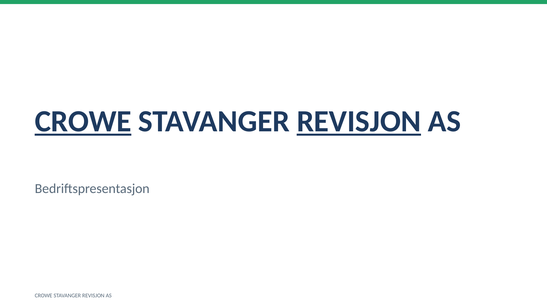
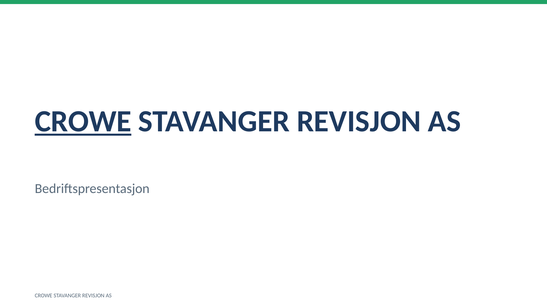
REVISJON underline: present -> none (359, 121)
